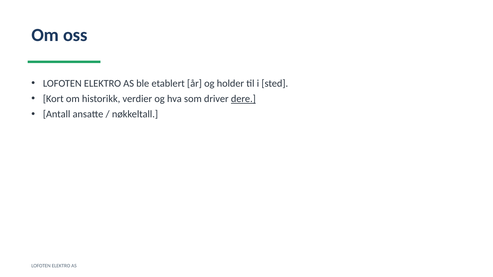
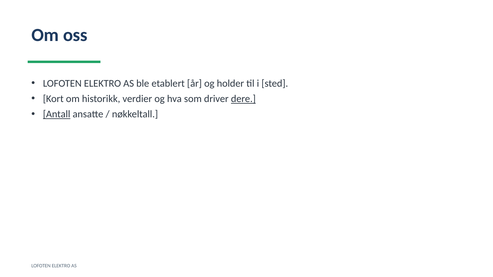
Antall underline: none -> present (57, 114)
